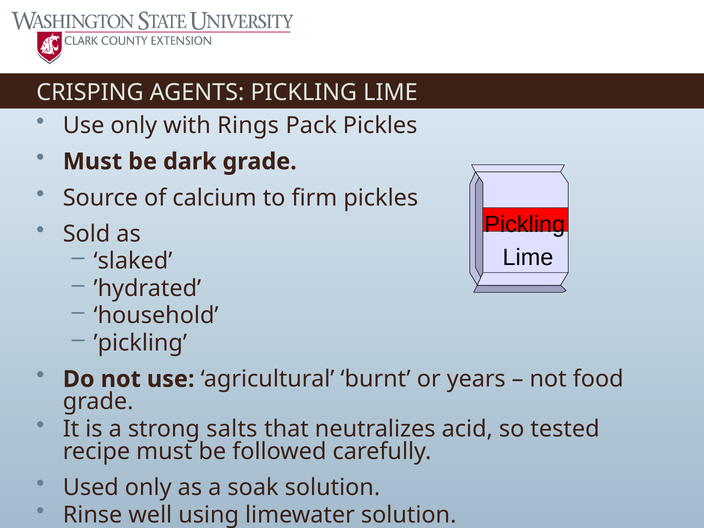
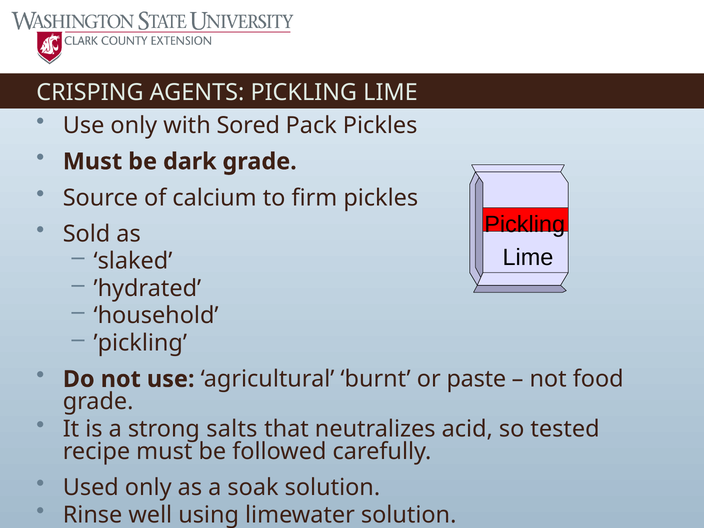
Rings: Rings -> Sored (248, 125)
years: years -> paste (476, 379)
